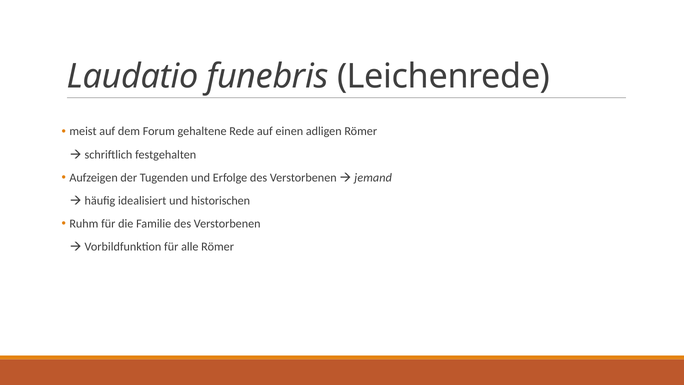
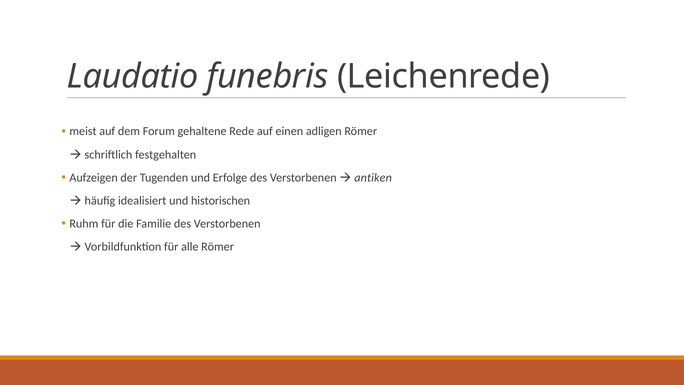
jemand: jemand -> antiken (373, 177)
